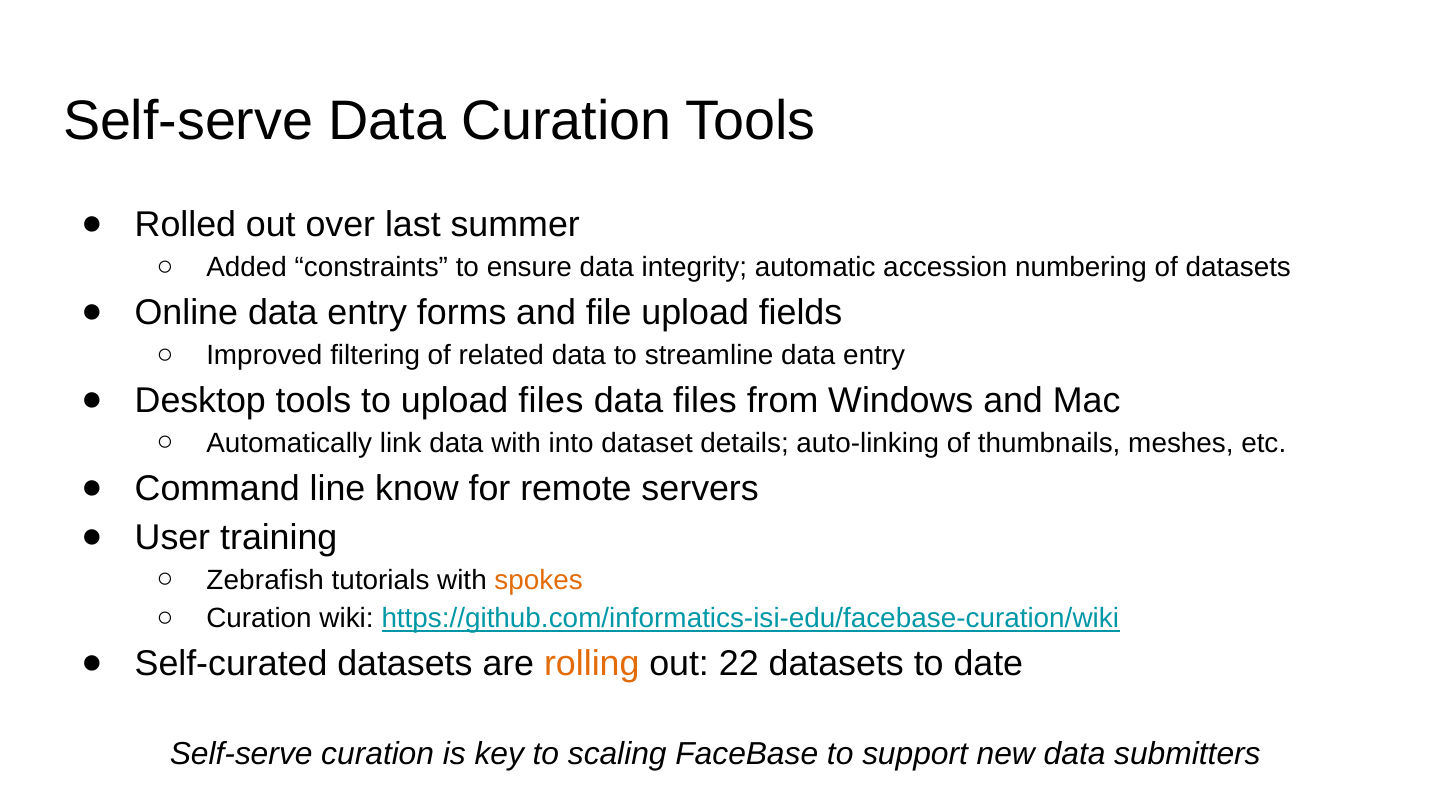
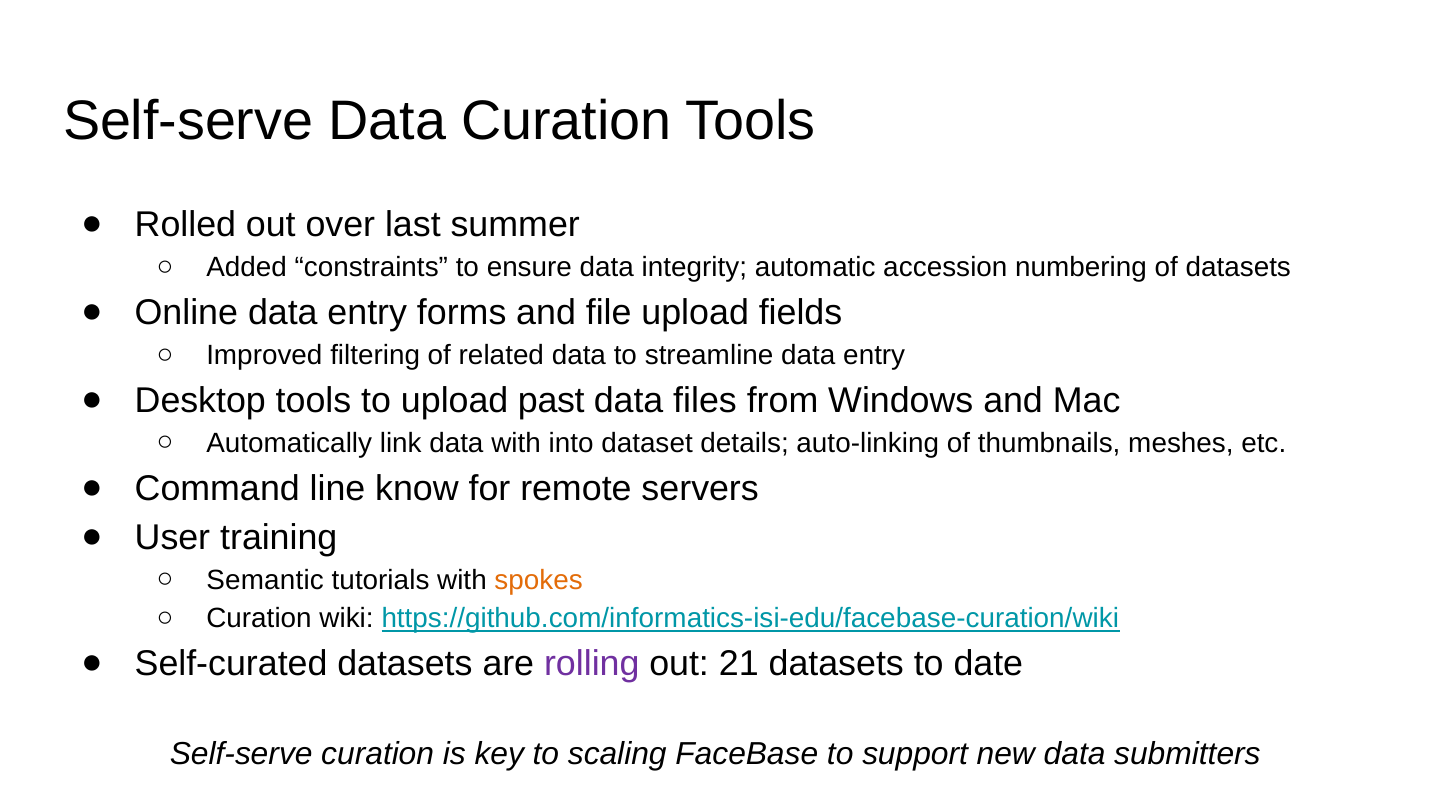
upload files: files -> past (551, 401)
Zebrafish: Zebrafish -> Semantic (265, 581)
rolling colour: orange -> purple (592, 664)
22: 22 -> 21 (739, 664)
